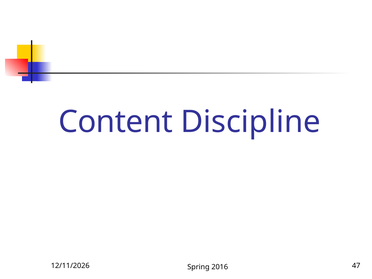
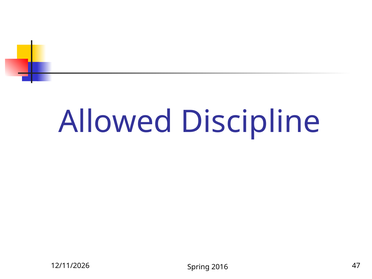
Content: Content -> Allowed (116, 122)
